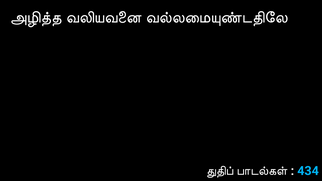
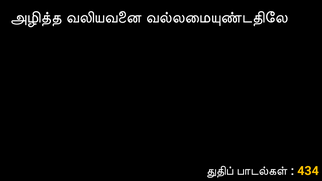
434 colour: light blue -> yellow (308, 171)
